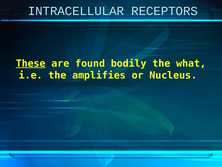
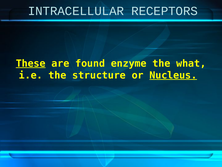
bodily: bodily -> enzyme (129, 63)
amplifies: amplifies -> structure (99, 75)
Nucleus underline: none -> present (173, 75)
